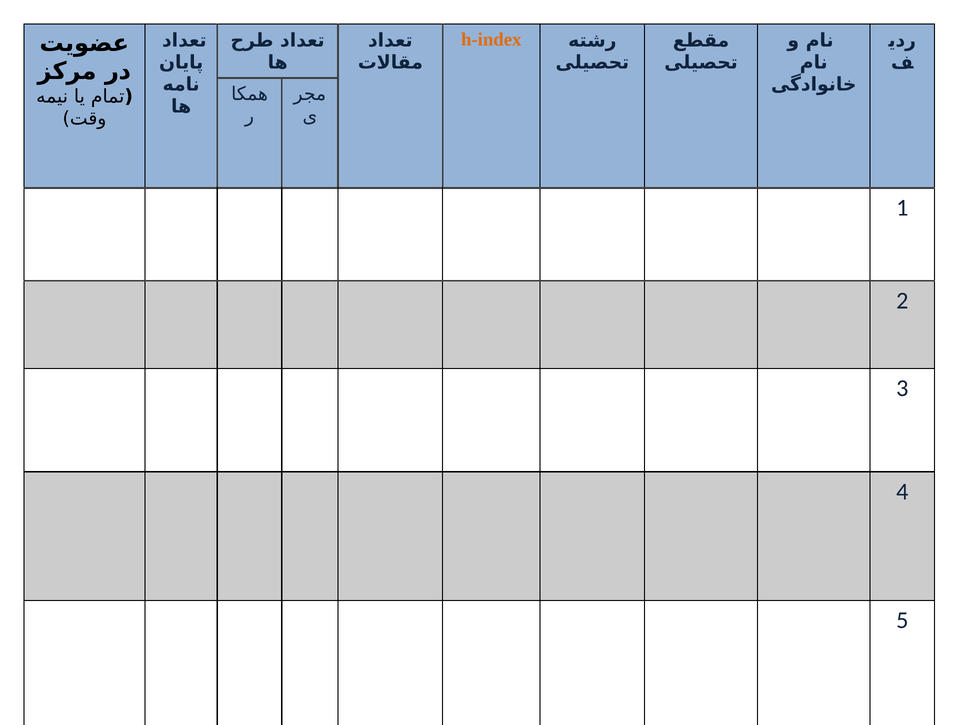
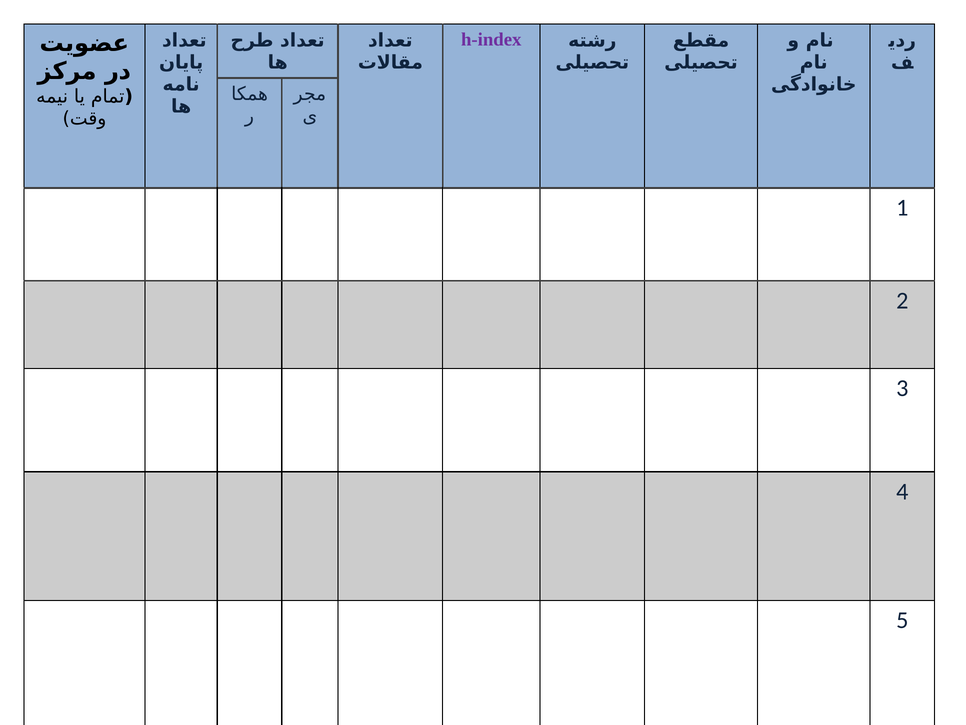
h-index colour: orange -> purple (491, 40)
